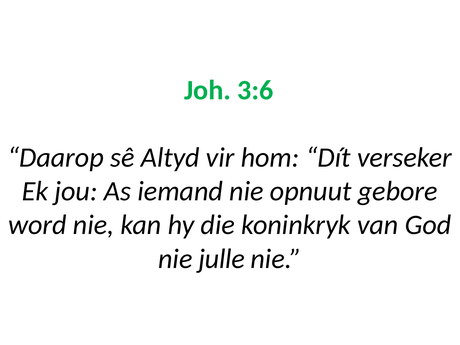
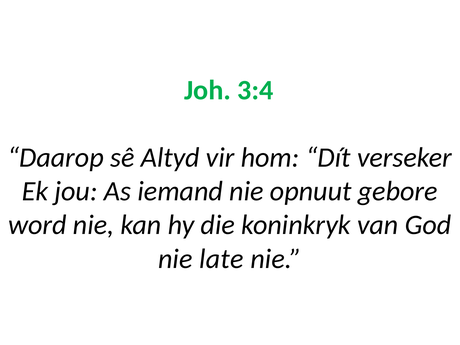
3:6: 3:6 -> 3:4 (255, 90)
julle: julle -> late (221, 259)
